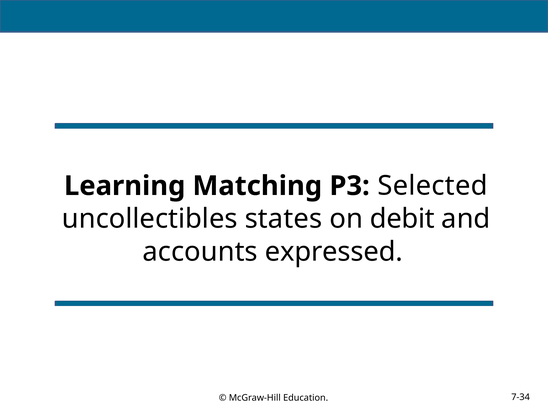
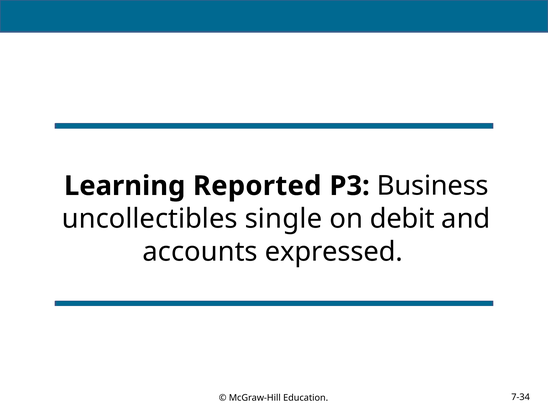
Matching: Matching -> Reported (257, 186)
Selected: Selected -> Business (433, 186)
states: states -> single (283, 219)
